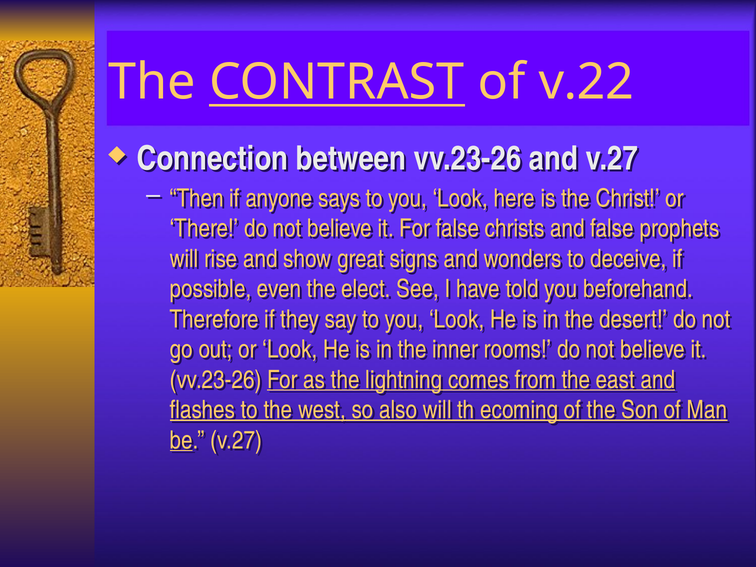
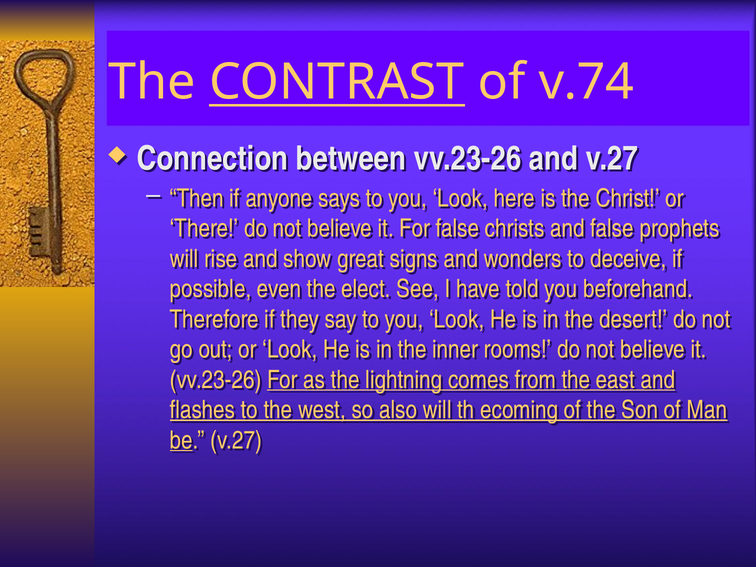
v.22: v.22 -> v.74 (586, 82)
